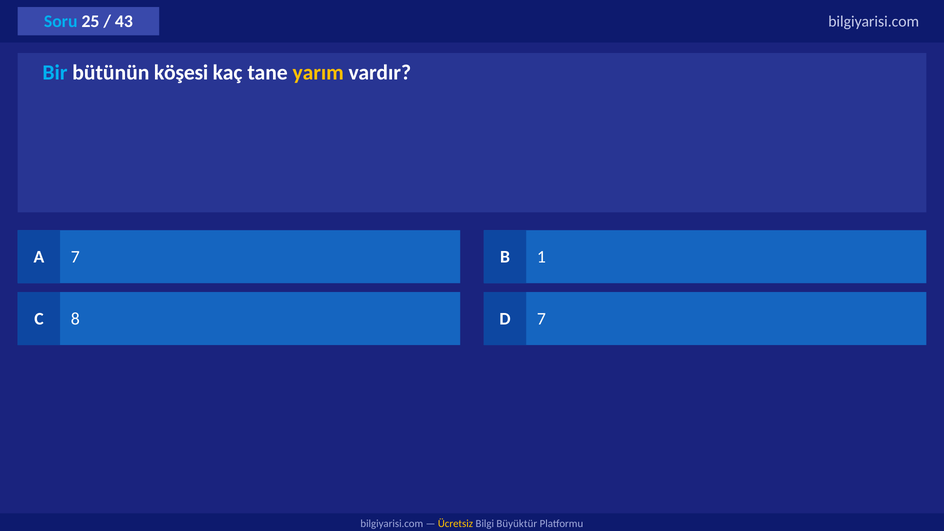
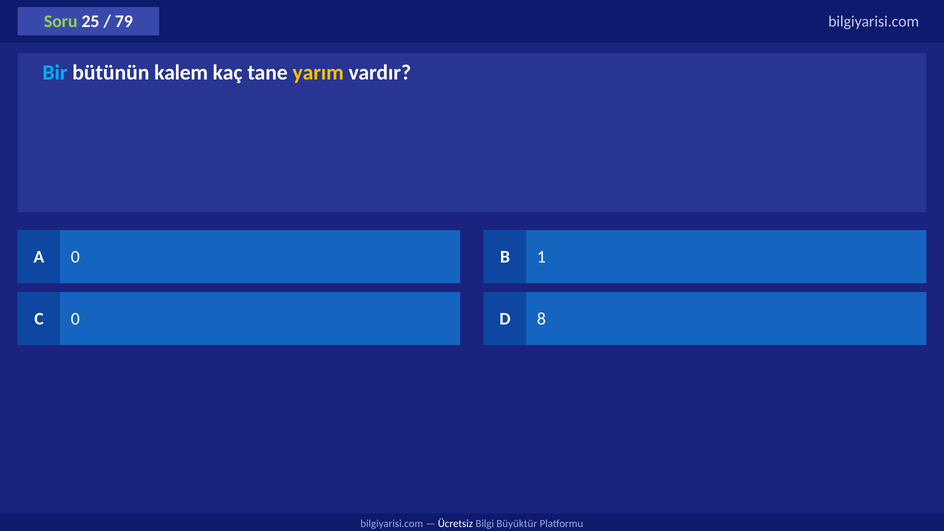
Soru colour: light blue -> light green (61, 22)
43: 43 -> 79 (124, 22)
köşesi: köşesi -> kalem (181, 73)
A 7: 7 -> 0 (75, 257)
C 8: 8 -> 0 (75, 319)
D 7: 7 -> 8 (541, 319)
Ücretsiz colour: yellow -> white (455, 524)
